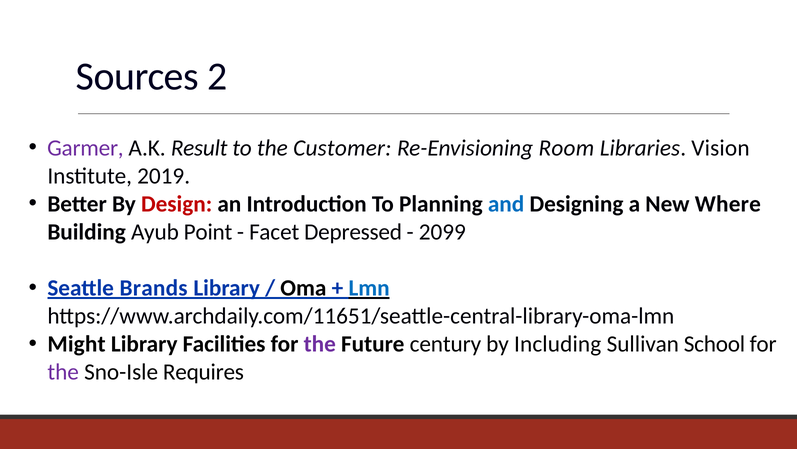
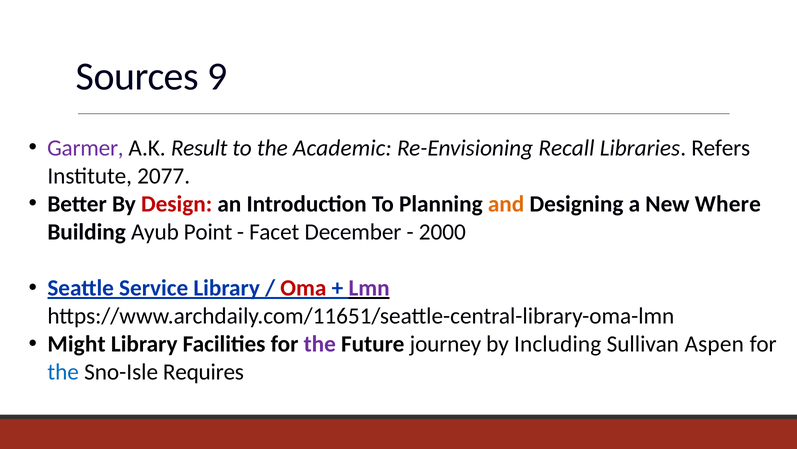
2: 2 -> 9 (217, 76)
Customer: Customer -> Academic (342, 148)
Room: Room -> Recall (566, 148)
Vision: Vision -> Refers (721, 148)
2019: 2019 -> 2077 (164, 176)
and colour: blue -> orange (506, 204)
Depressed: Depressed -> December (353, 232)
2099: 2099 -> 2000 (442, 232)
Brands: Brands -> Service (154, 287)
Oma colour: black -> red (303, 287)
Lmn colour: blue -> purple (369, 287)
century: century -> journey (445, 344)
School: School -> Aspen (714, 344)
the colour: purple -> blue (63, 372)
